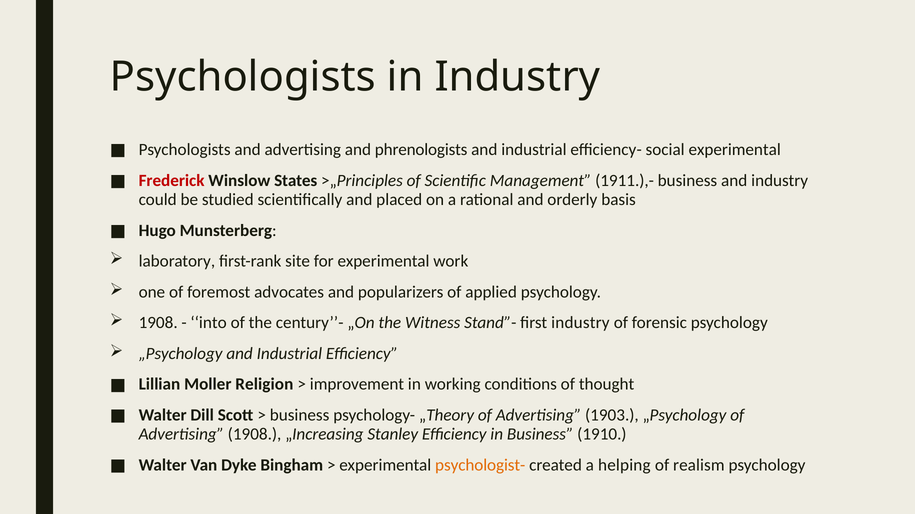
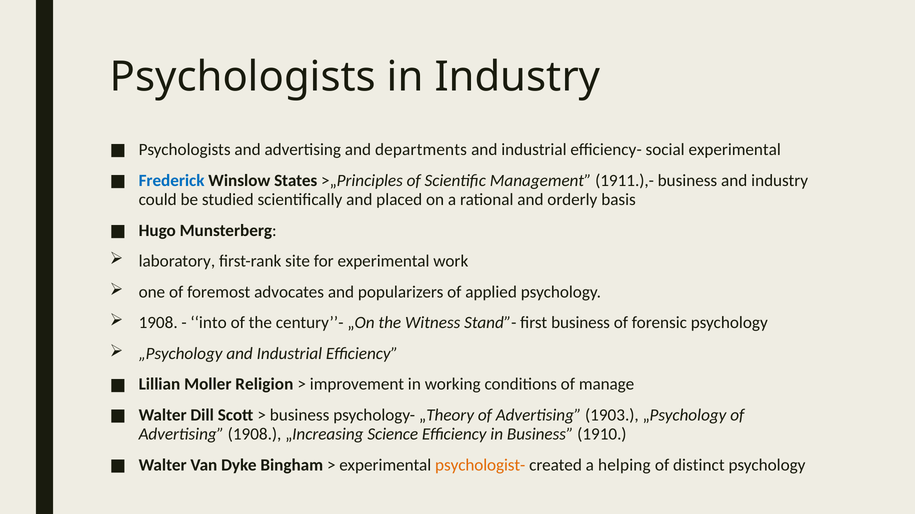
phrenologists: phrenologists -> departments (421, 150)
Frederick colour: red -> blue (172, 181)
first industry: industry -> business (581, 323)
thought: thought -> manage (607, 385)
Stanley: Stanley -> Science (393, 435)
realism: realism -> distinct (699, 466)
